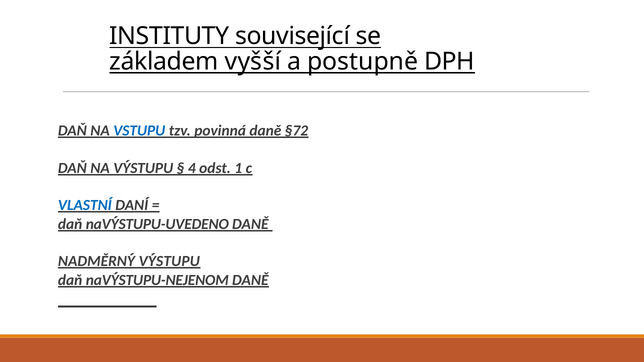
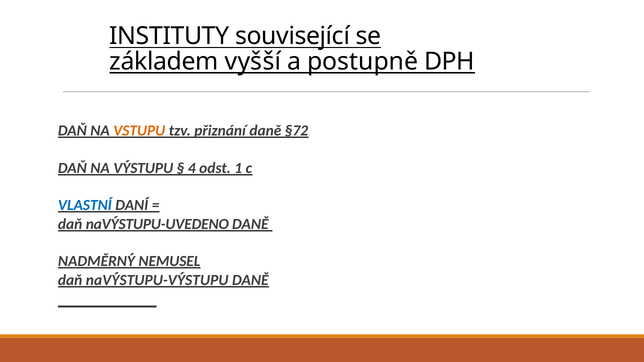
VSTUPU colour: blue -> orange (139, 131)
povinná: povinná -> přiznání (220, 131)
NADMĚRNÝ VÝSTUPU: VÝSTUPU -> NEMUSEL (169, 262)
naVÝSTUPU-NEJENOM: naVÝSTUPU-NEJENOM -> naVÝSTUPU-VÝSTUPU (157, 280)
